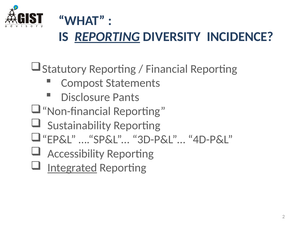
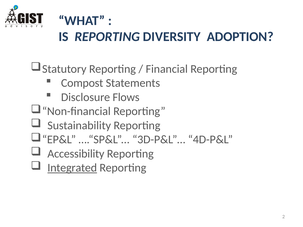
REPORTING underline: present -> none (107, 37)
INCIDENCE: INCIDENCE -> ADOPTION (240, 37)
Pants: Pants -> Flows (126, 97)
